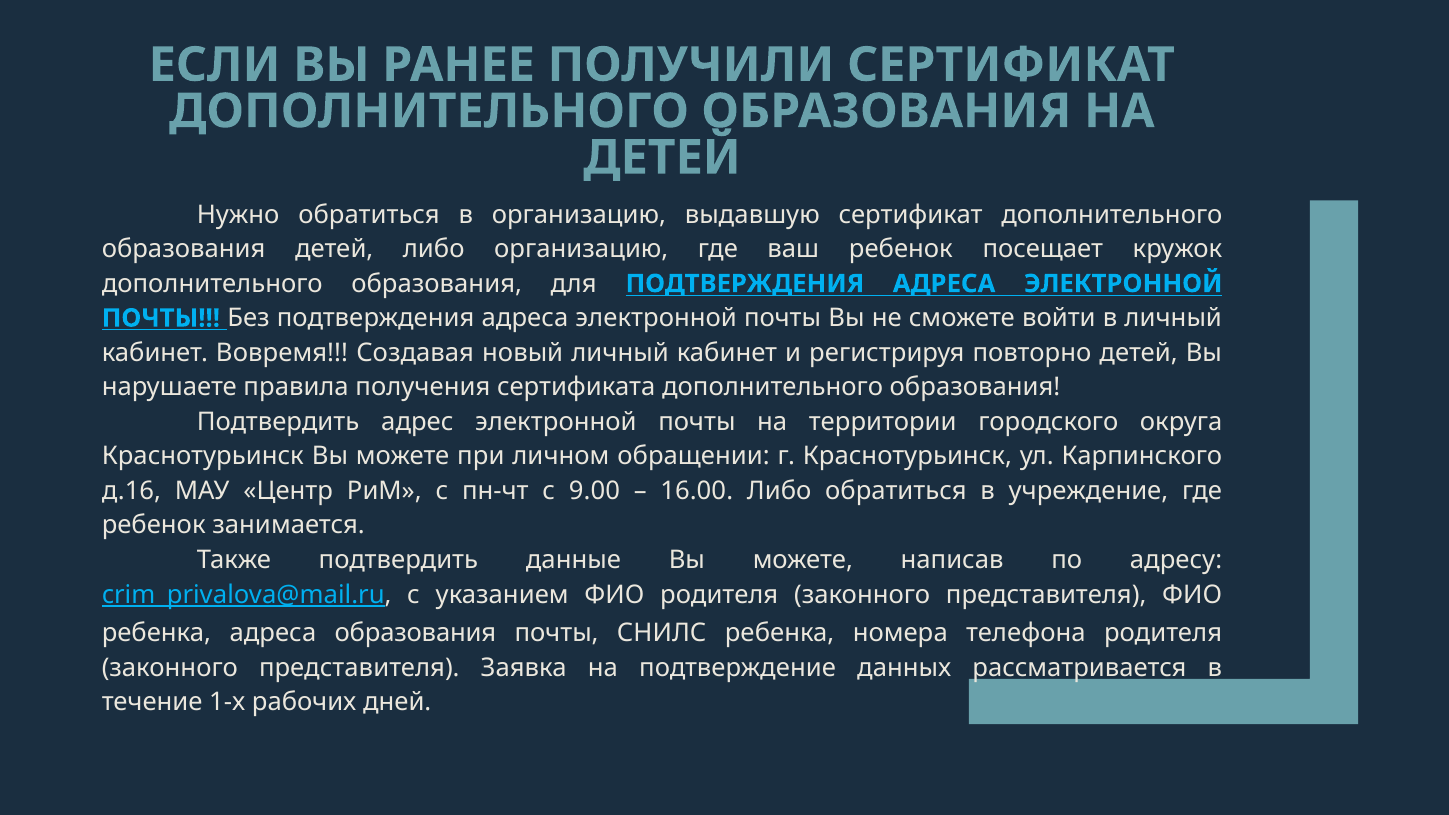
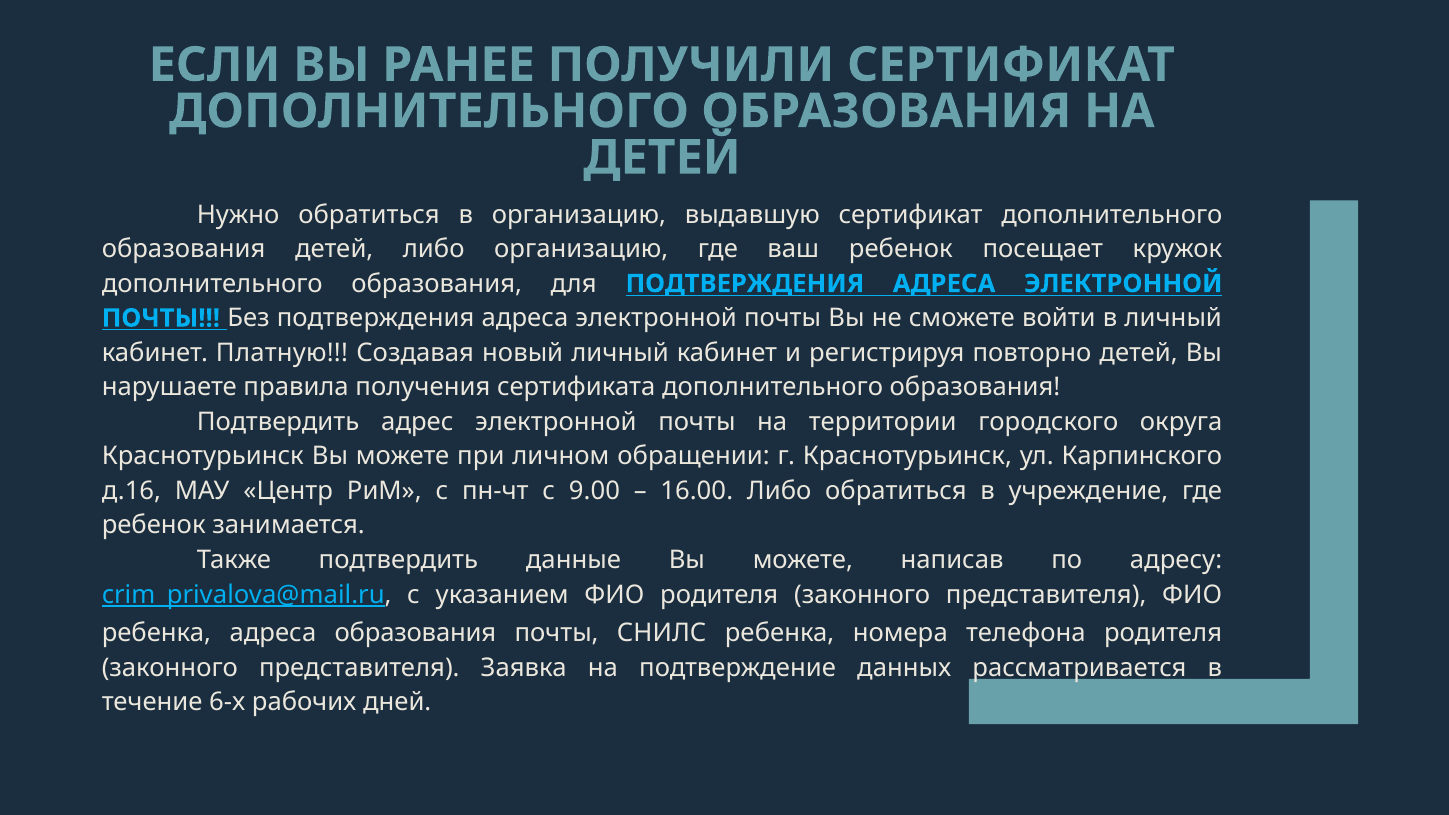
Вовремя: Вовремя -> Платную (282, 353)
1-х: 1-х -> 6-х (227, 702)
